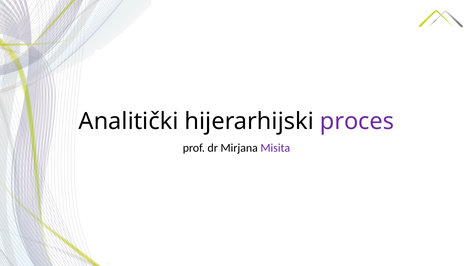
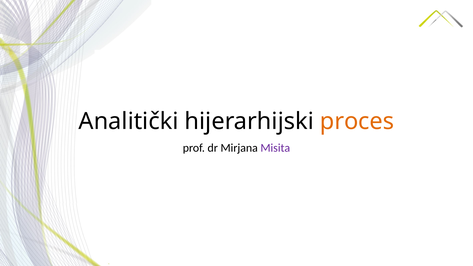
proces colour: purple -> orange (357, 121)
